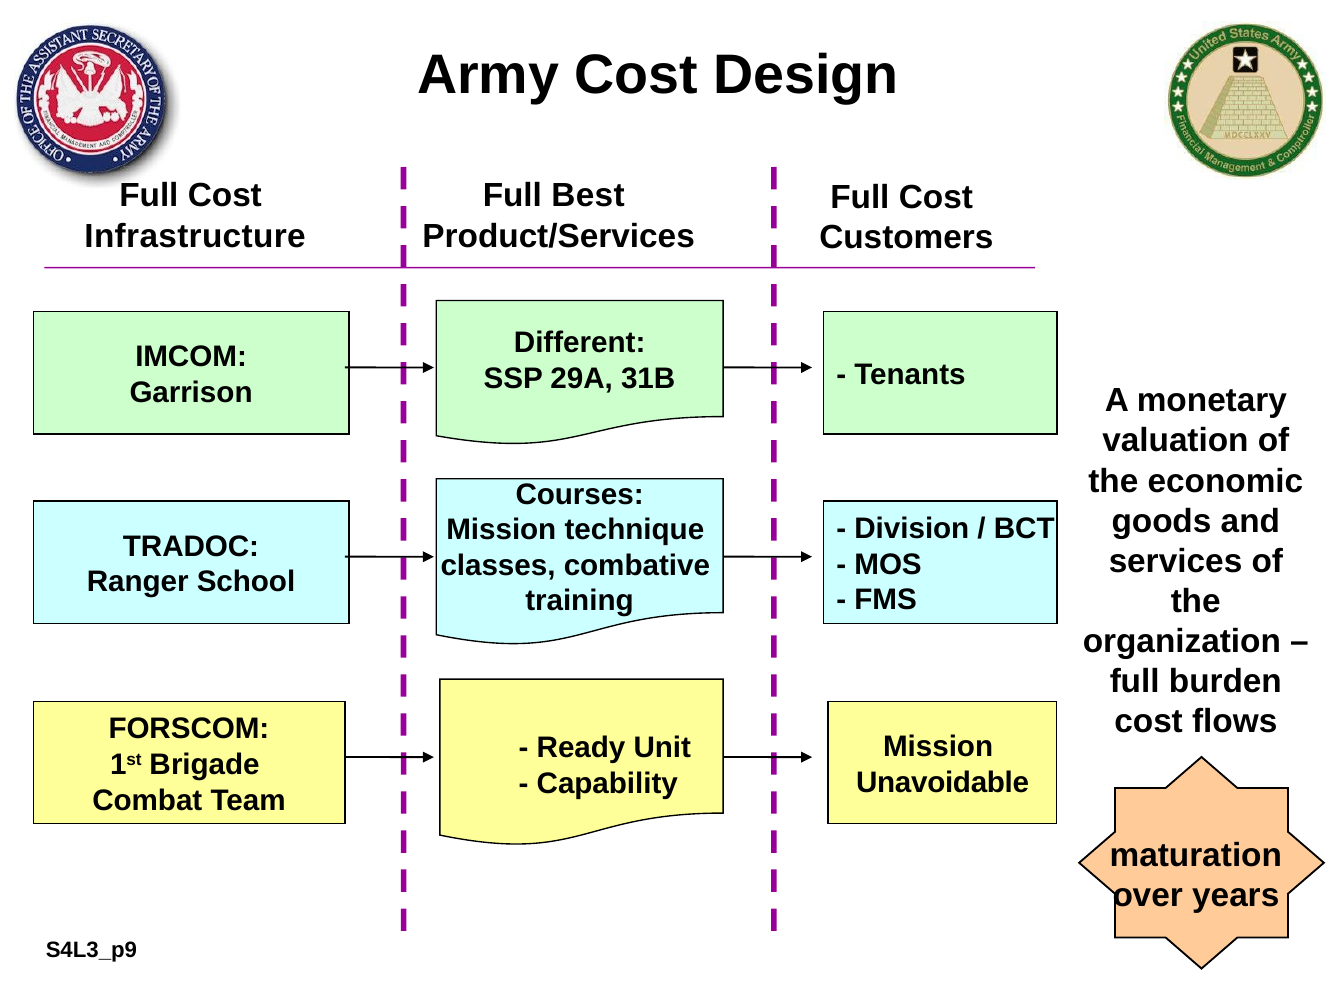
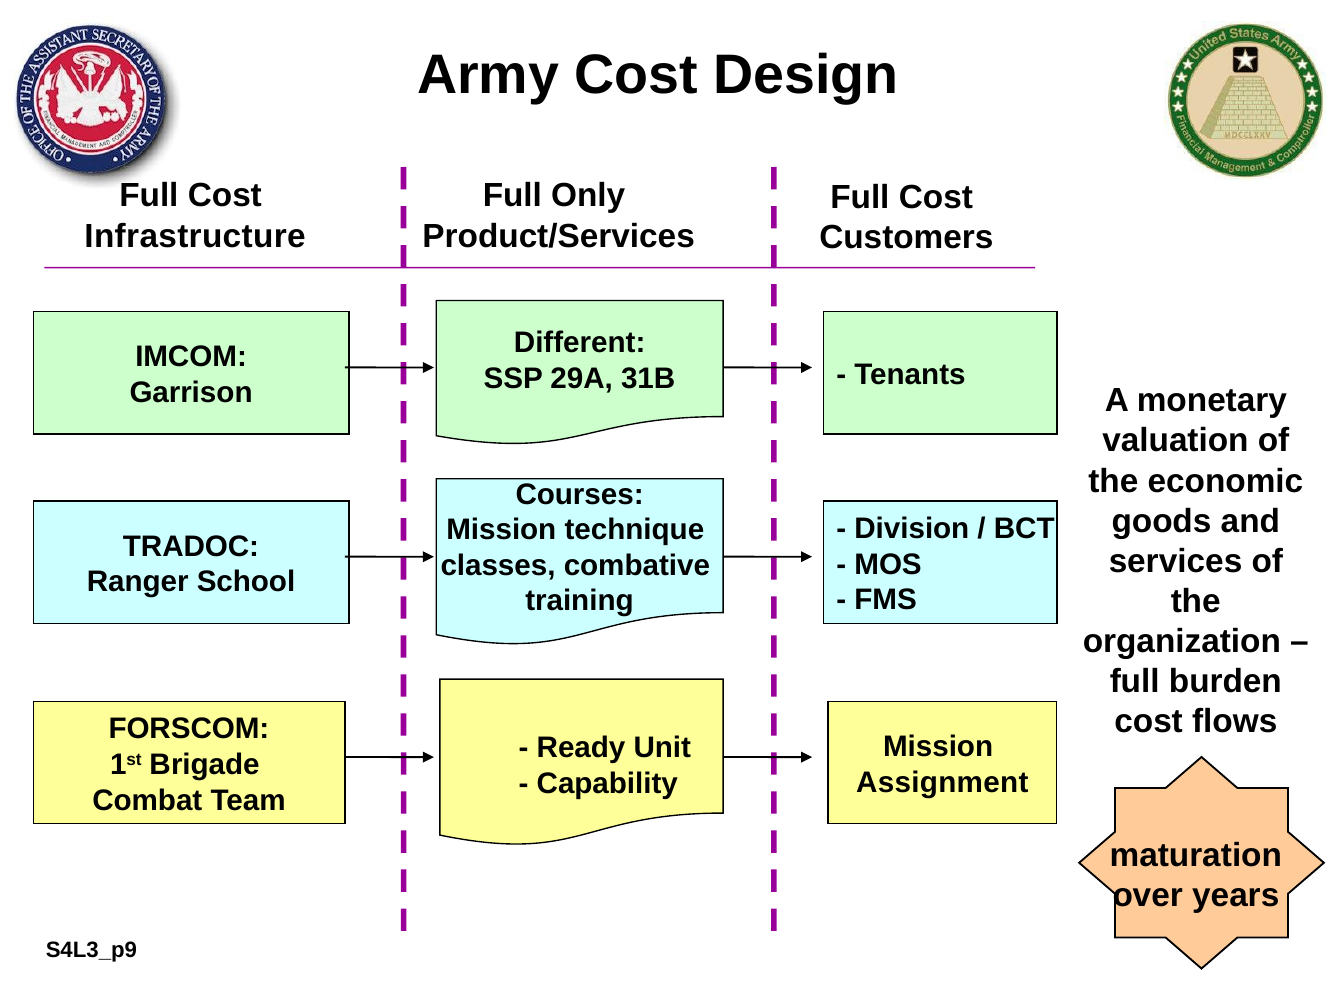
Best: Best -> Only (588, 196)
Unavoidable: Unavoidable -> Assignment (942, 782)
